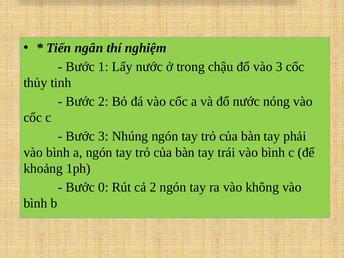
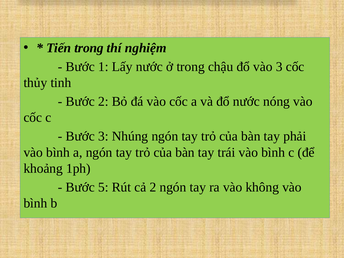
Tiến ngân: ngân -> trong (89, 48)
0: 0 -> 5 (103, 187)
